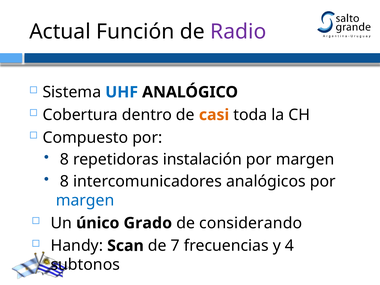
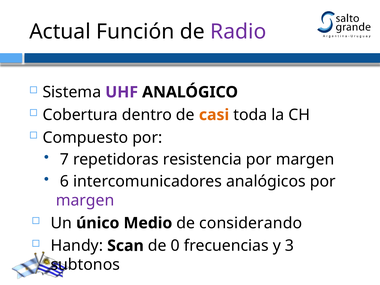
UHF colour: blue -> purple (122, 92)
8: 8 -> 7 (64, 159)
instalación: instalación -> resistencia (202, 159)
8: 8 -> 6 (64, 181)
margen colour: blue -> purple (85, 200)
Grado: Grado -> Medio (148, 223)
7: 7 -> 0 (175, 246)
4: 4 -> 3 (290, 246)
